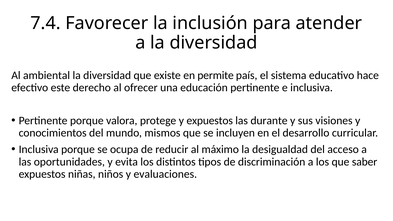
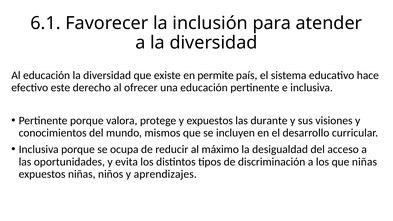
7.4: 7.4 -> 6.1 (46, 23)
Al ambiental: ambiental -> educación (47, 75)
que saber: saber -> niñas (364, 162)
evaluaciones: evaluaciones -> aprendizajes (165, 174)
